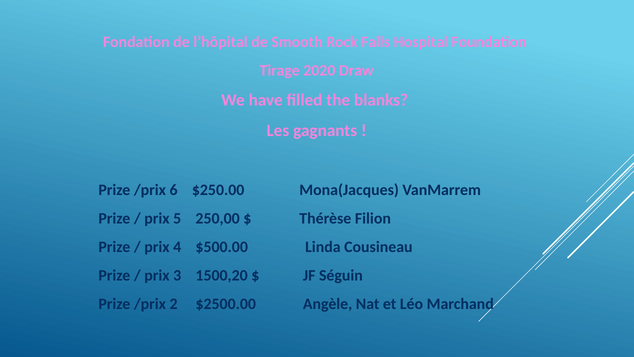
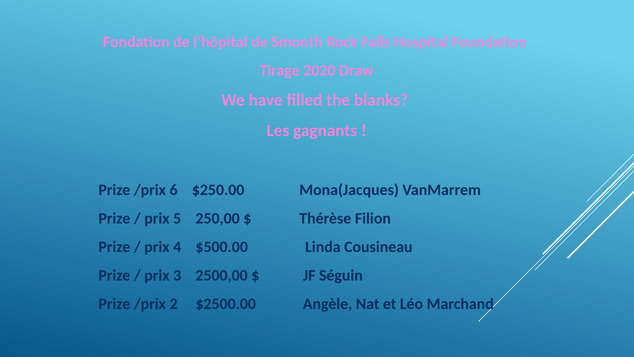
1500,20: 1500,20 -> 2500,00 (222, 275)
